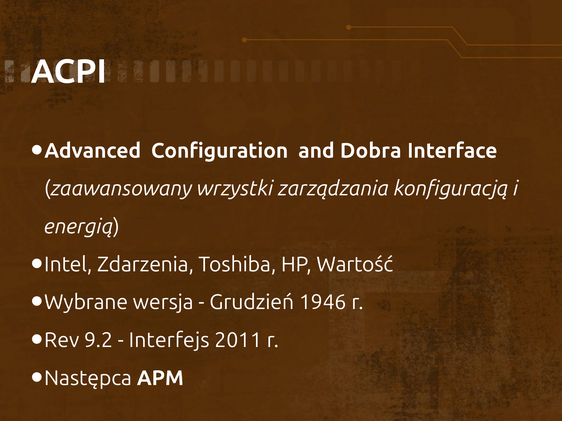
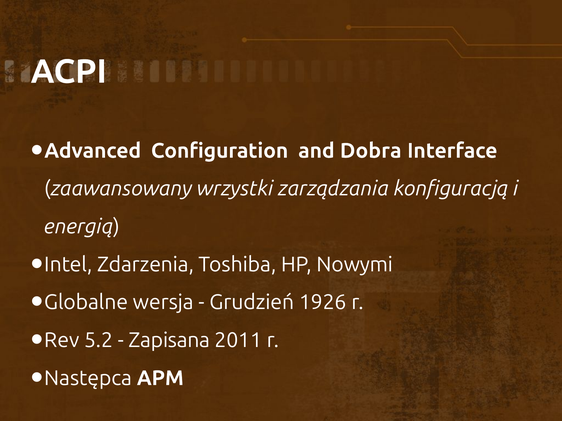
Wartość: Wartość -> Nowymi (355, 265)
Wybrane: Wybrane -> Globalne (86, 303)
1946: 1946 -> 1926 (323, 303)
9.2: 9.2 -> 5.2 (99, 341)
Interfejs: Interfejs -> Zapisana (169, 341)
